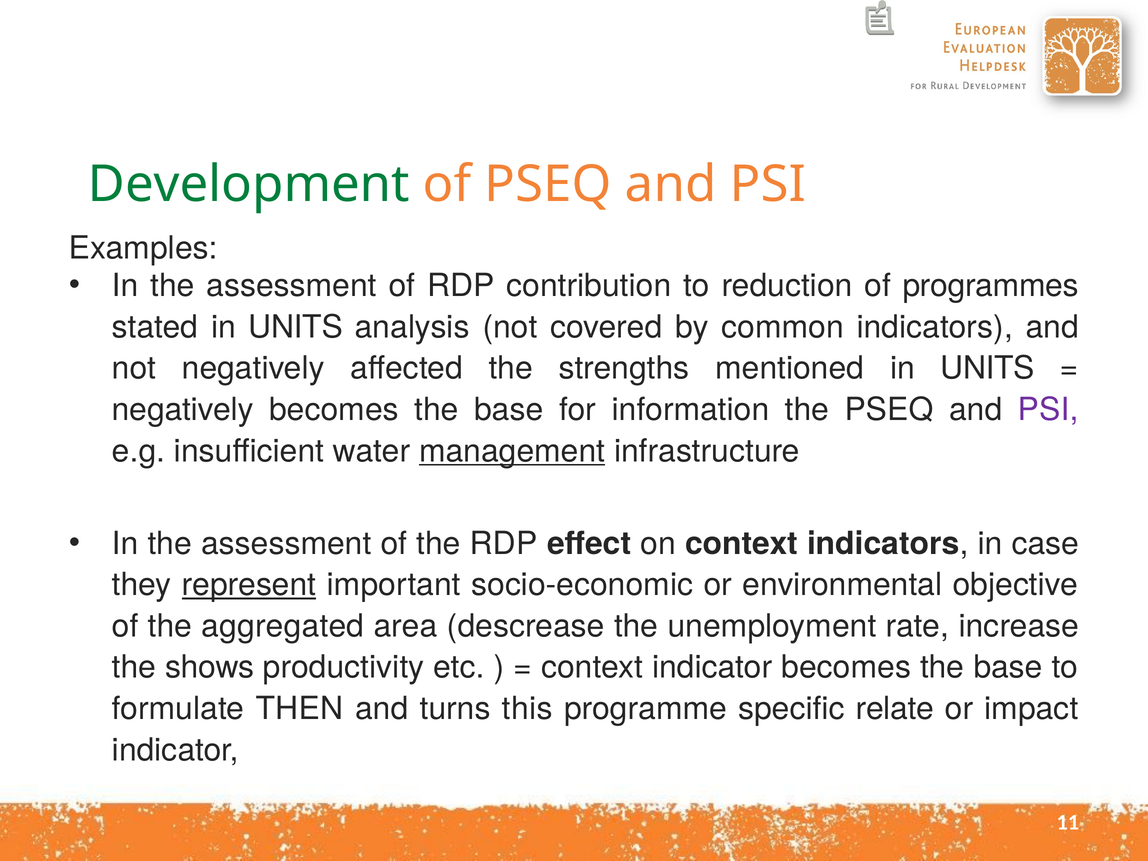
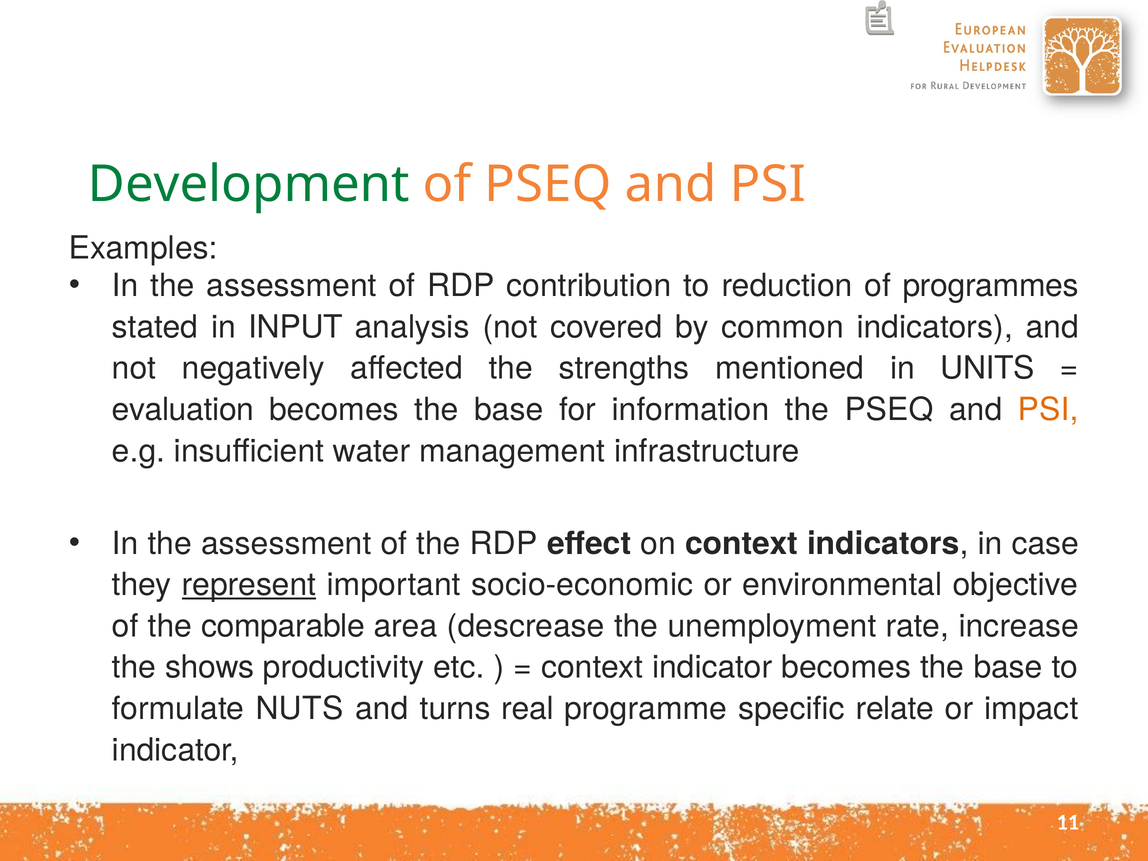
stated in UNITS: UNITS -> INPUT (296, 327)
negatively: negatively -> evaluation (183, 410)
PSI colour: purple -> orange (1048, 410)
management underline: present -> none (512, 451)
aggregated: aggregated -> comparable (283, 626)
THEN: THEN -> NUTS (300, 709)
this: this -> real (528, 709)
